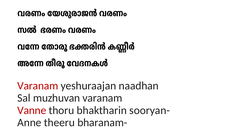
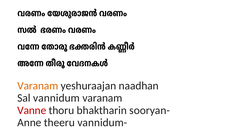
Varanam colour: red -> orange (38, 86)
muzhuvan: muzhuvan -> vannidum (56, 98)
bharanam-: bharanam- -> vannidum- (102, 123)
